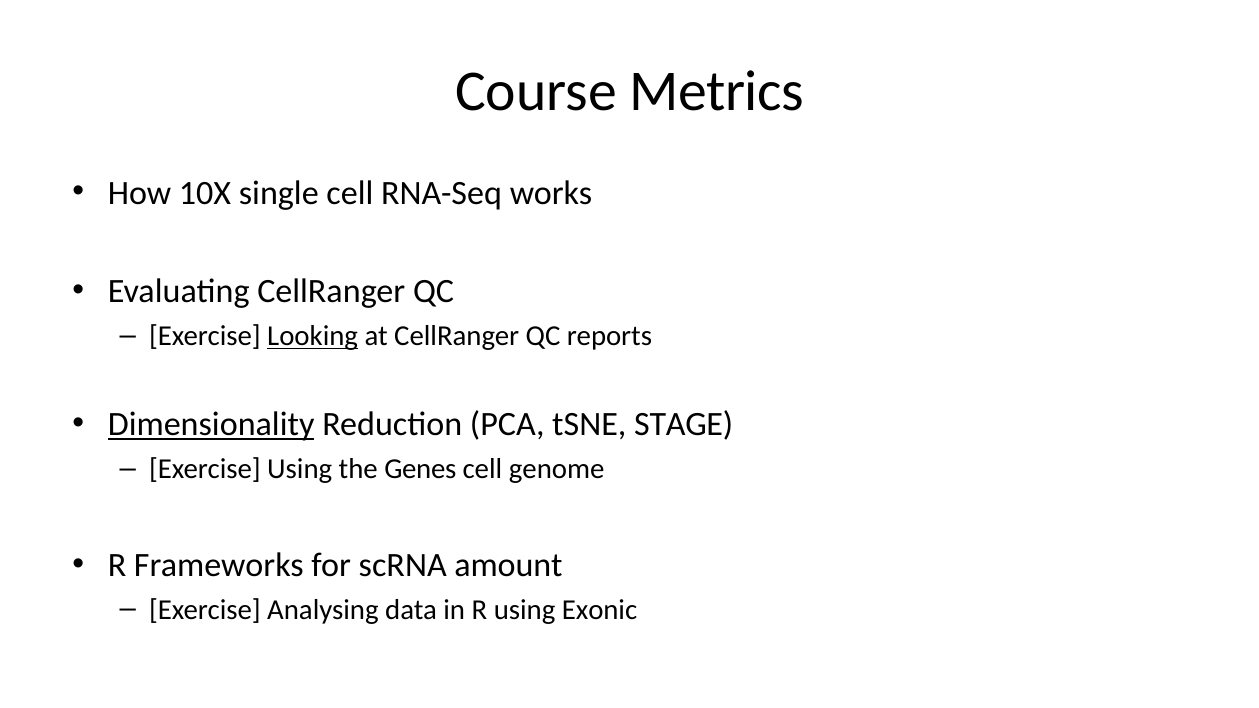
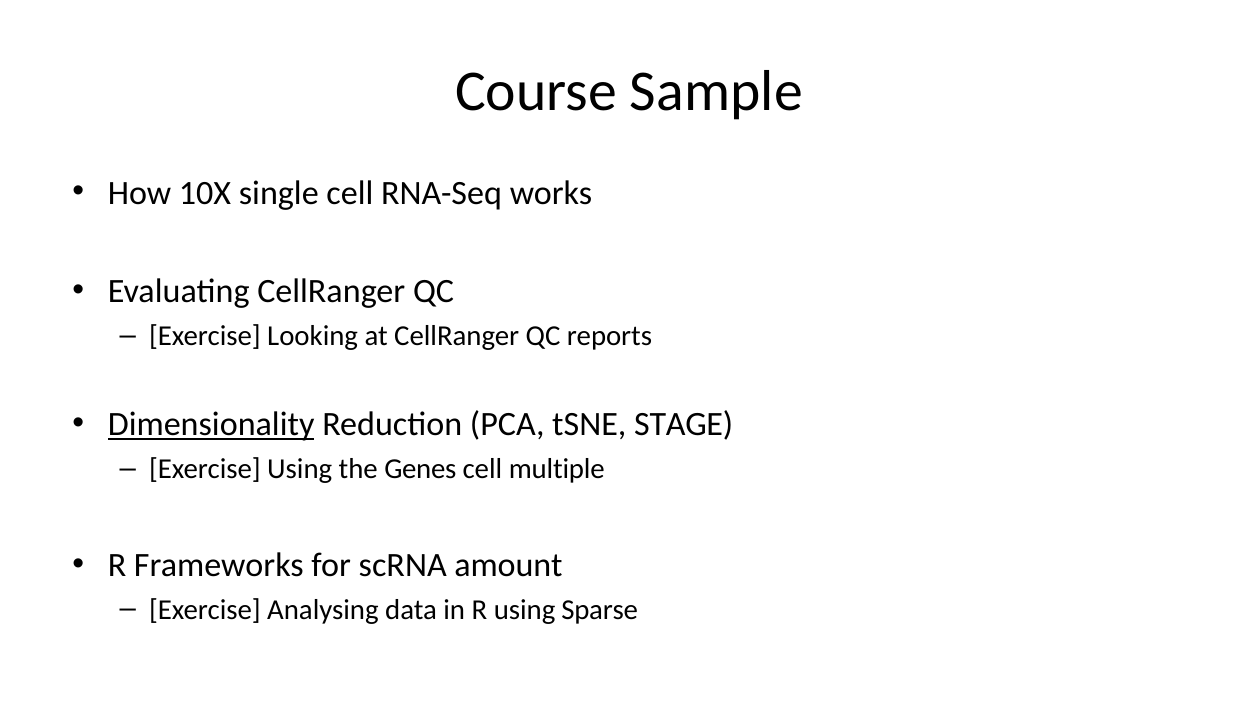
Metrics: Metrics -> Sample (716, 91)
Looking underline: present -> none (313, 336)
genome: genome -> multiple (557, 469)
Exonic: Exonic -> Sparse (600, 610)
